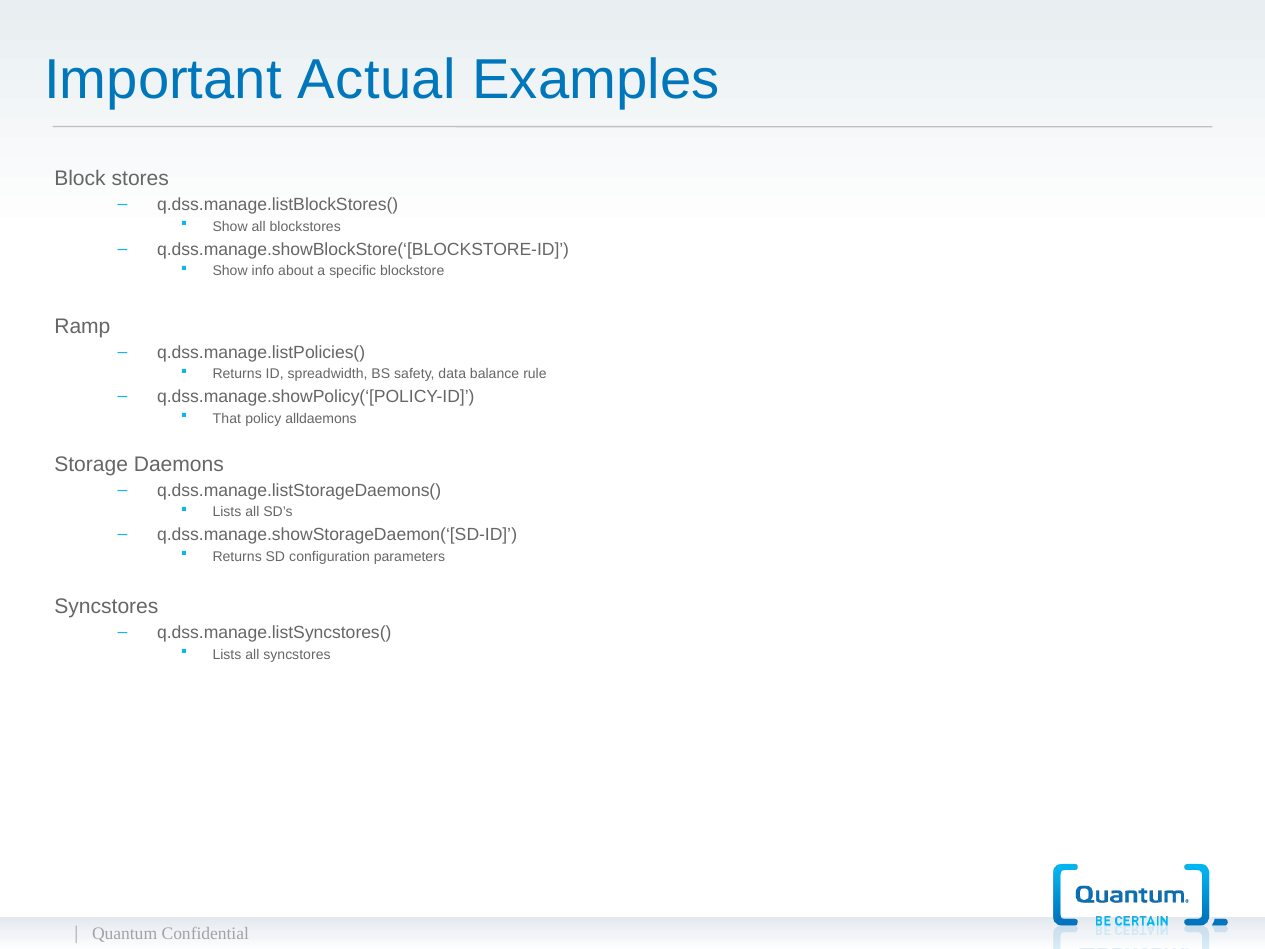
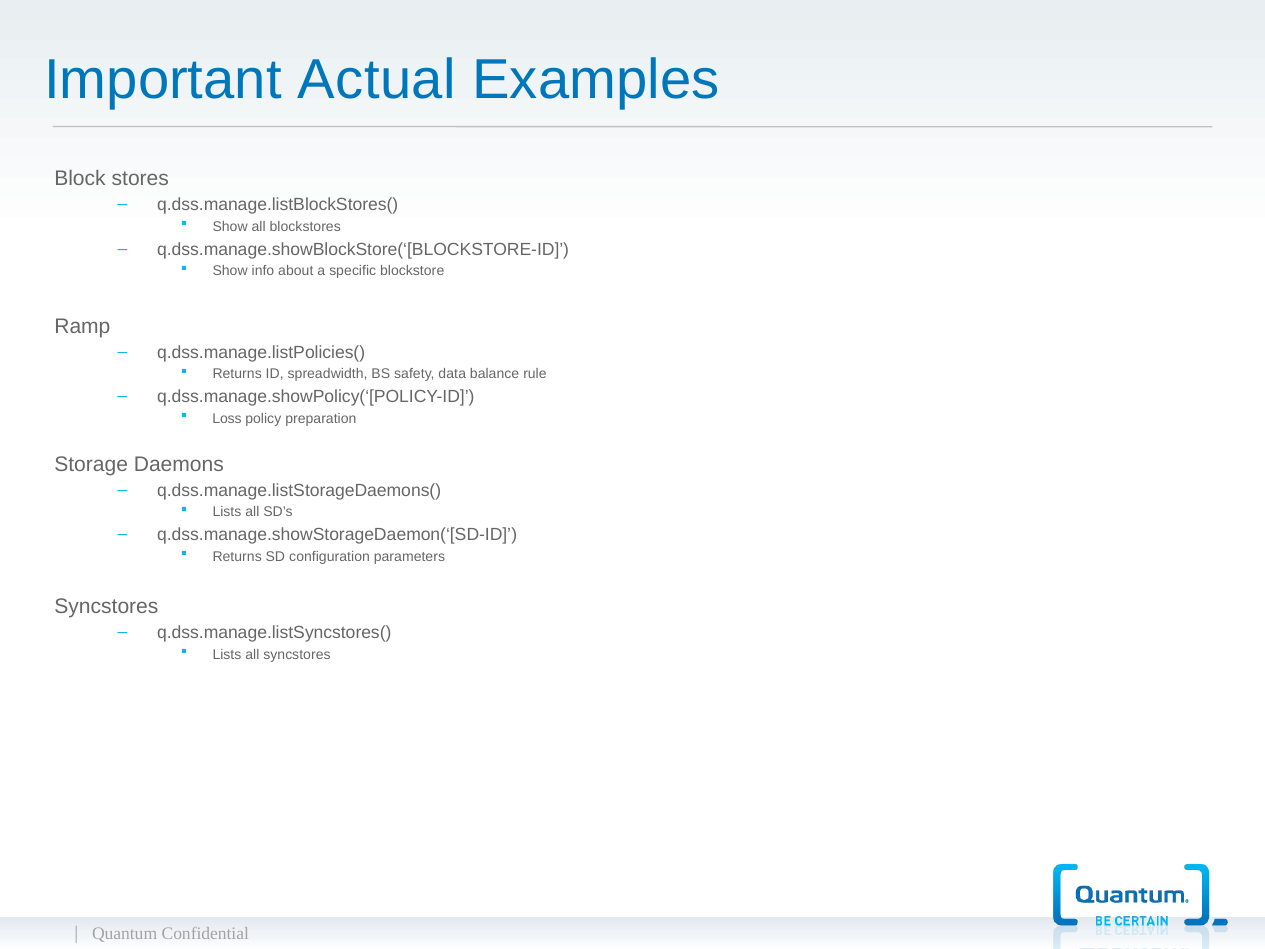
That: That -> Loss (227, 418)
alldaemons: alldaemons -> preparation (321, 418)
